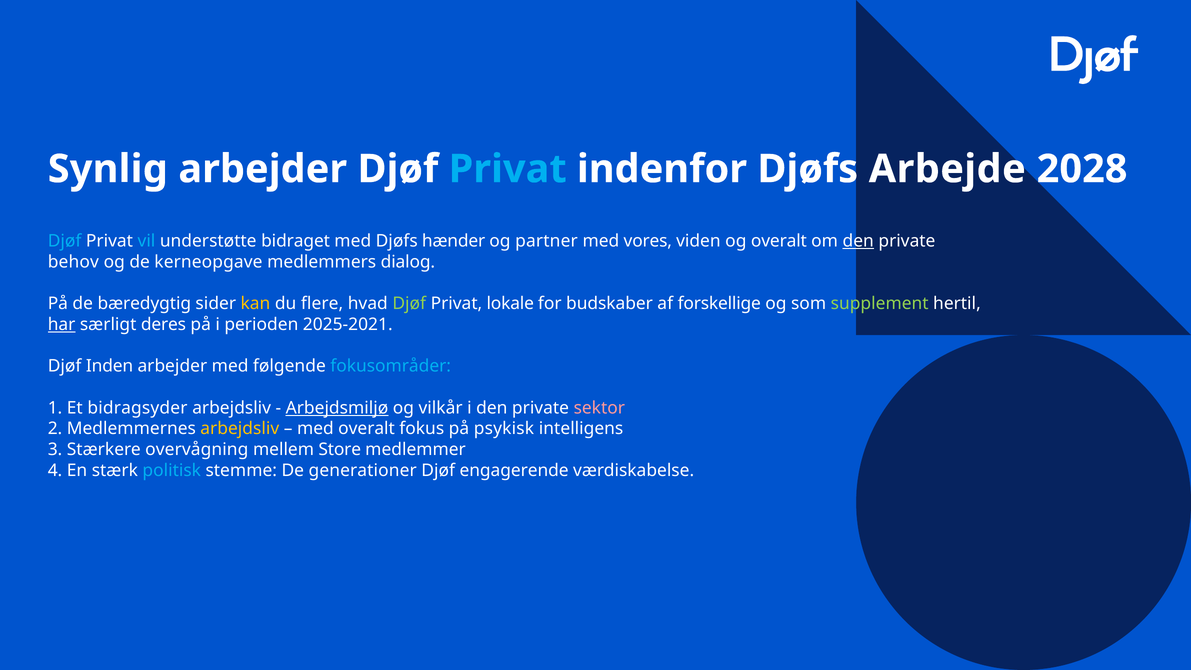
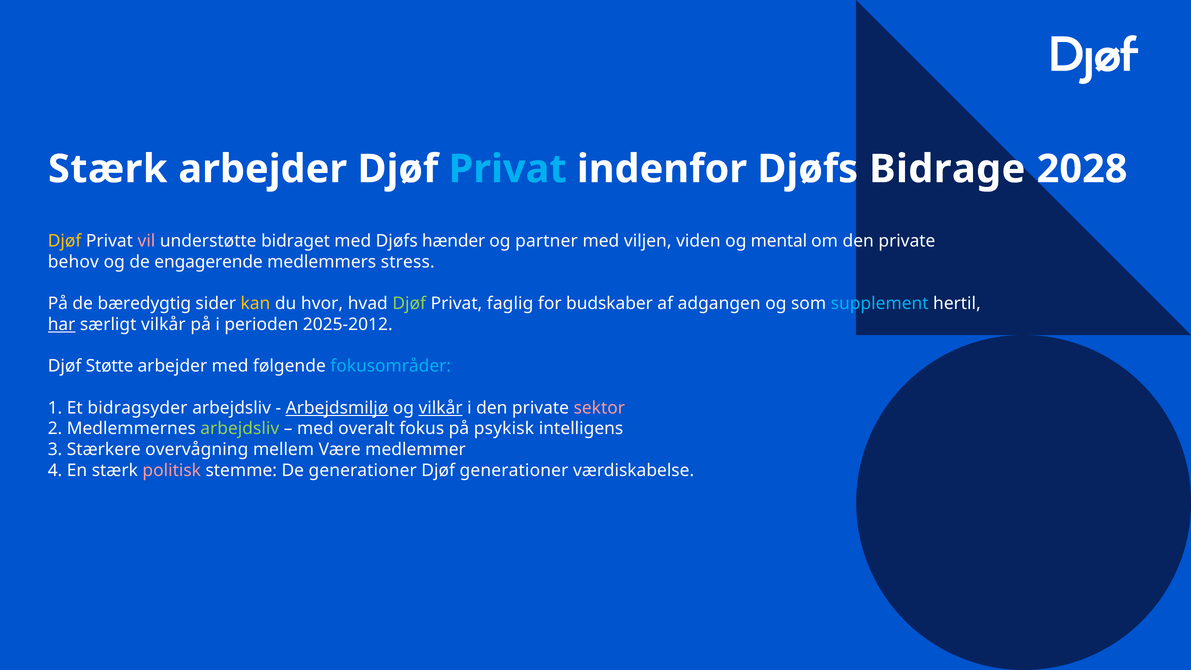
Synlig: Synlig -> Stærk (108, 169)
Arbejde: Arbejde -> Bidrage (947, 169)
Djøf colour: light blue -> yellow (65, 241)
vil colour: light blue -> pink (146, 241)
vores: vores -> viljen (648, 241)
og overalt: overalt -> mental (779, 241)
den underline: present -> none (858, 241)
kerneopgave: kerneopgave -> engagerende (209, 262)
dialog: dialog -> stress (408, 262)
flere: flere -> hvor (322, 303)
lokale: lokale -> faglig (510, 303)
forskellige: forskellige -> adgangen (719, 303)
supplement colour: light green -> light blue (880, 303)
særligt deres: deres -> vilkår (163, 324)
2025-2021: 2025-2021 -> 2025-2012 (348, 324)
Inden: Inden -> Støtte (110, 366)
vilkår underline: none -> present (441, 408)
arbejdsliv colour: yellow -> light green (240, 429)
Store: Store -> Være (340, 449)
politisk colour: light blue -> pink (172, 470)
Djøf engagerende: engagerende -> generationer (514, 470)
